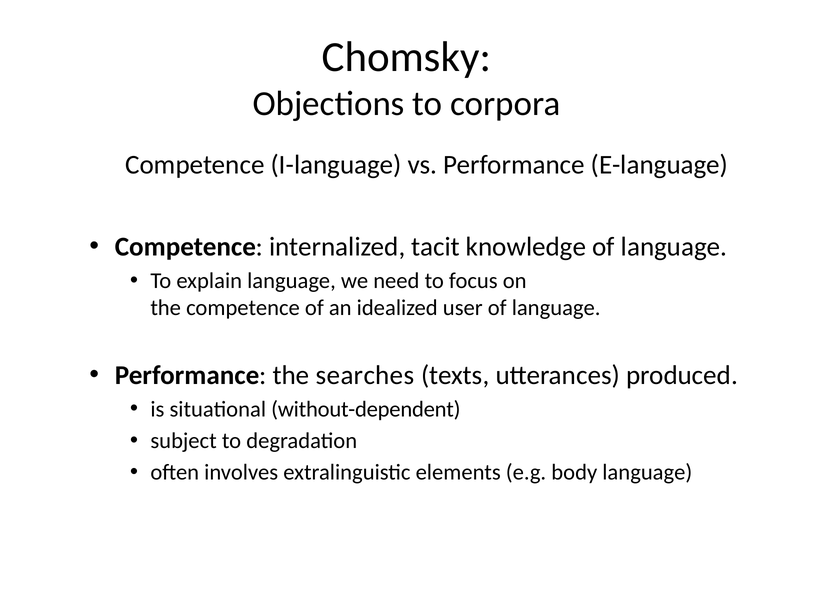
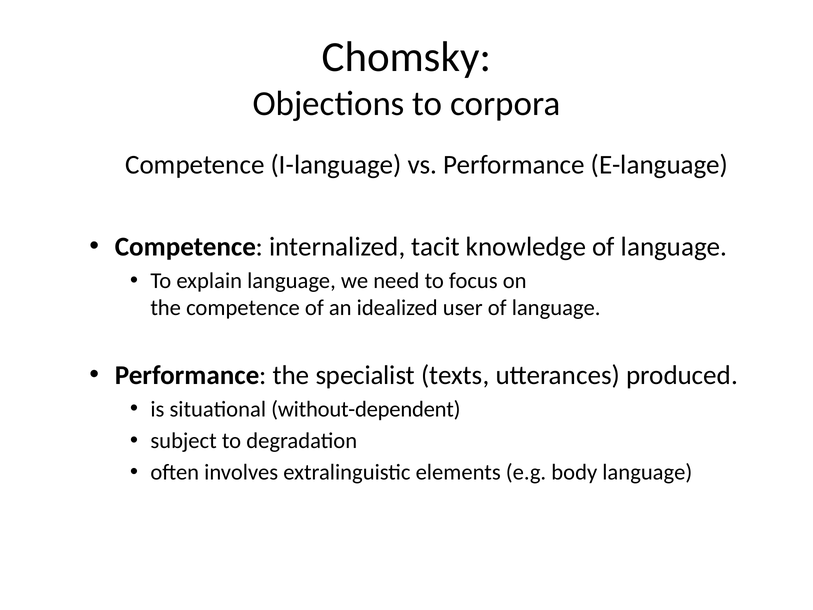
searches: searches -> specialist (365, 375)
